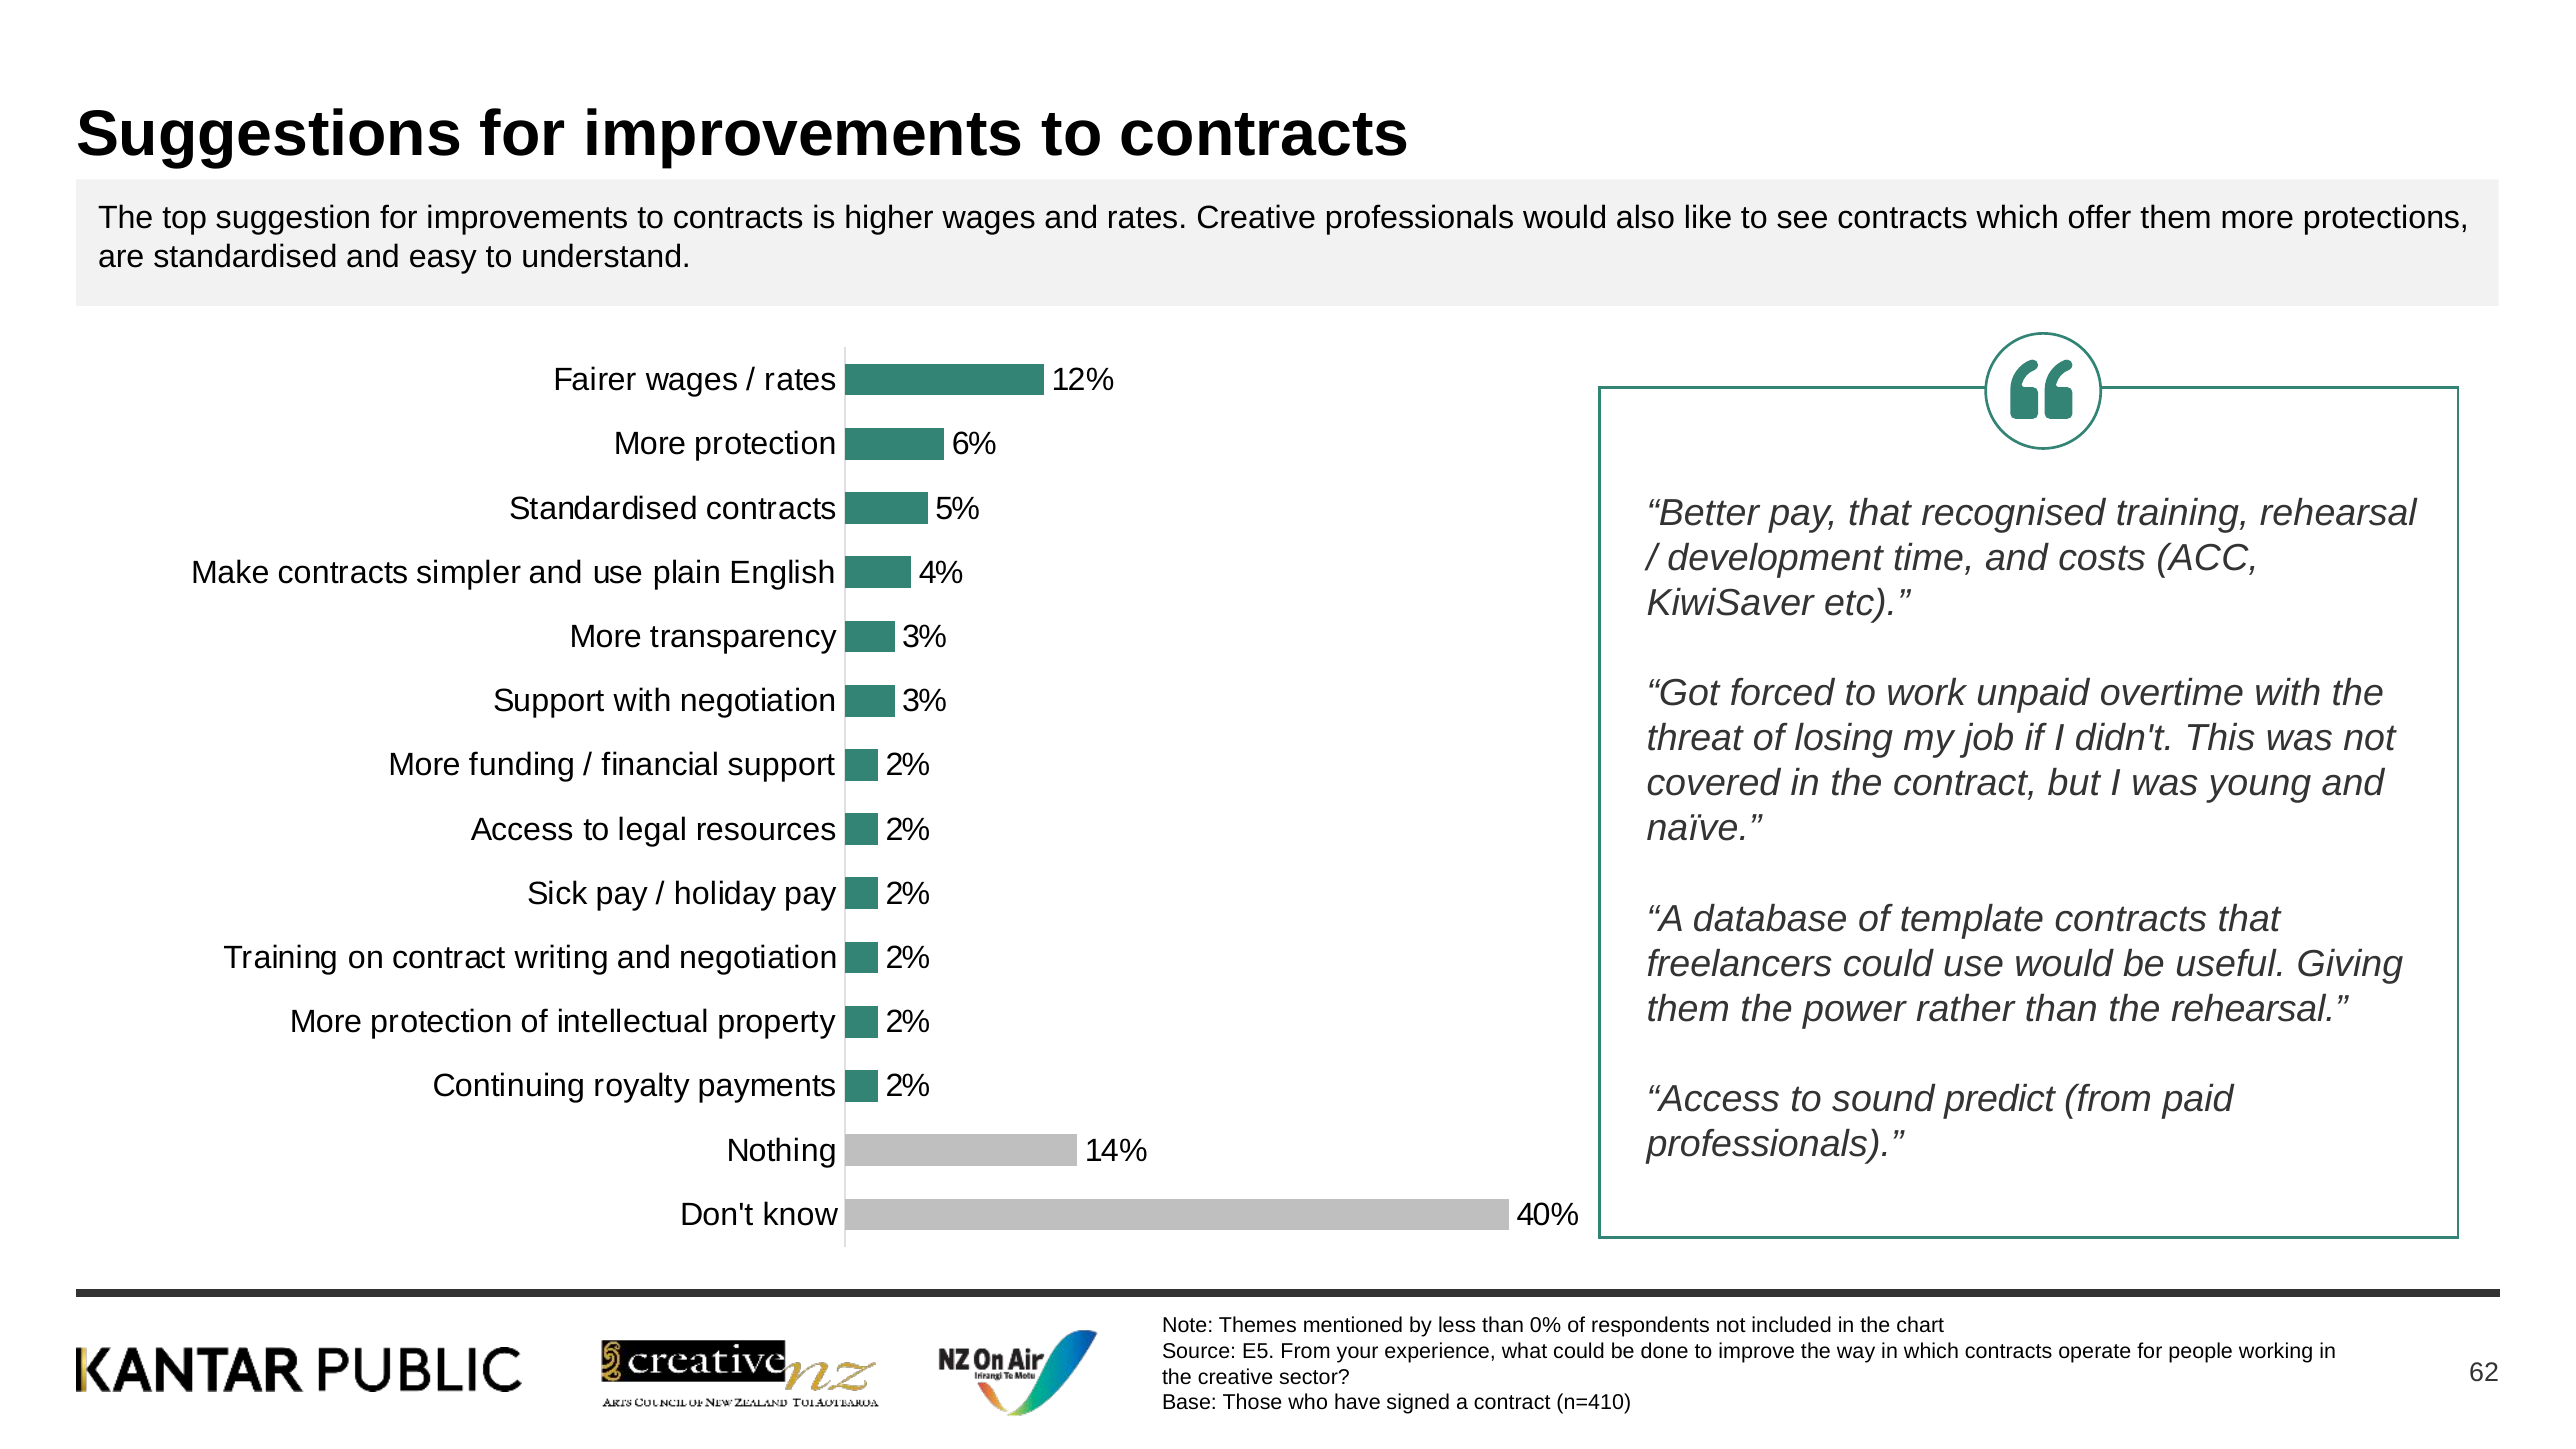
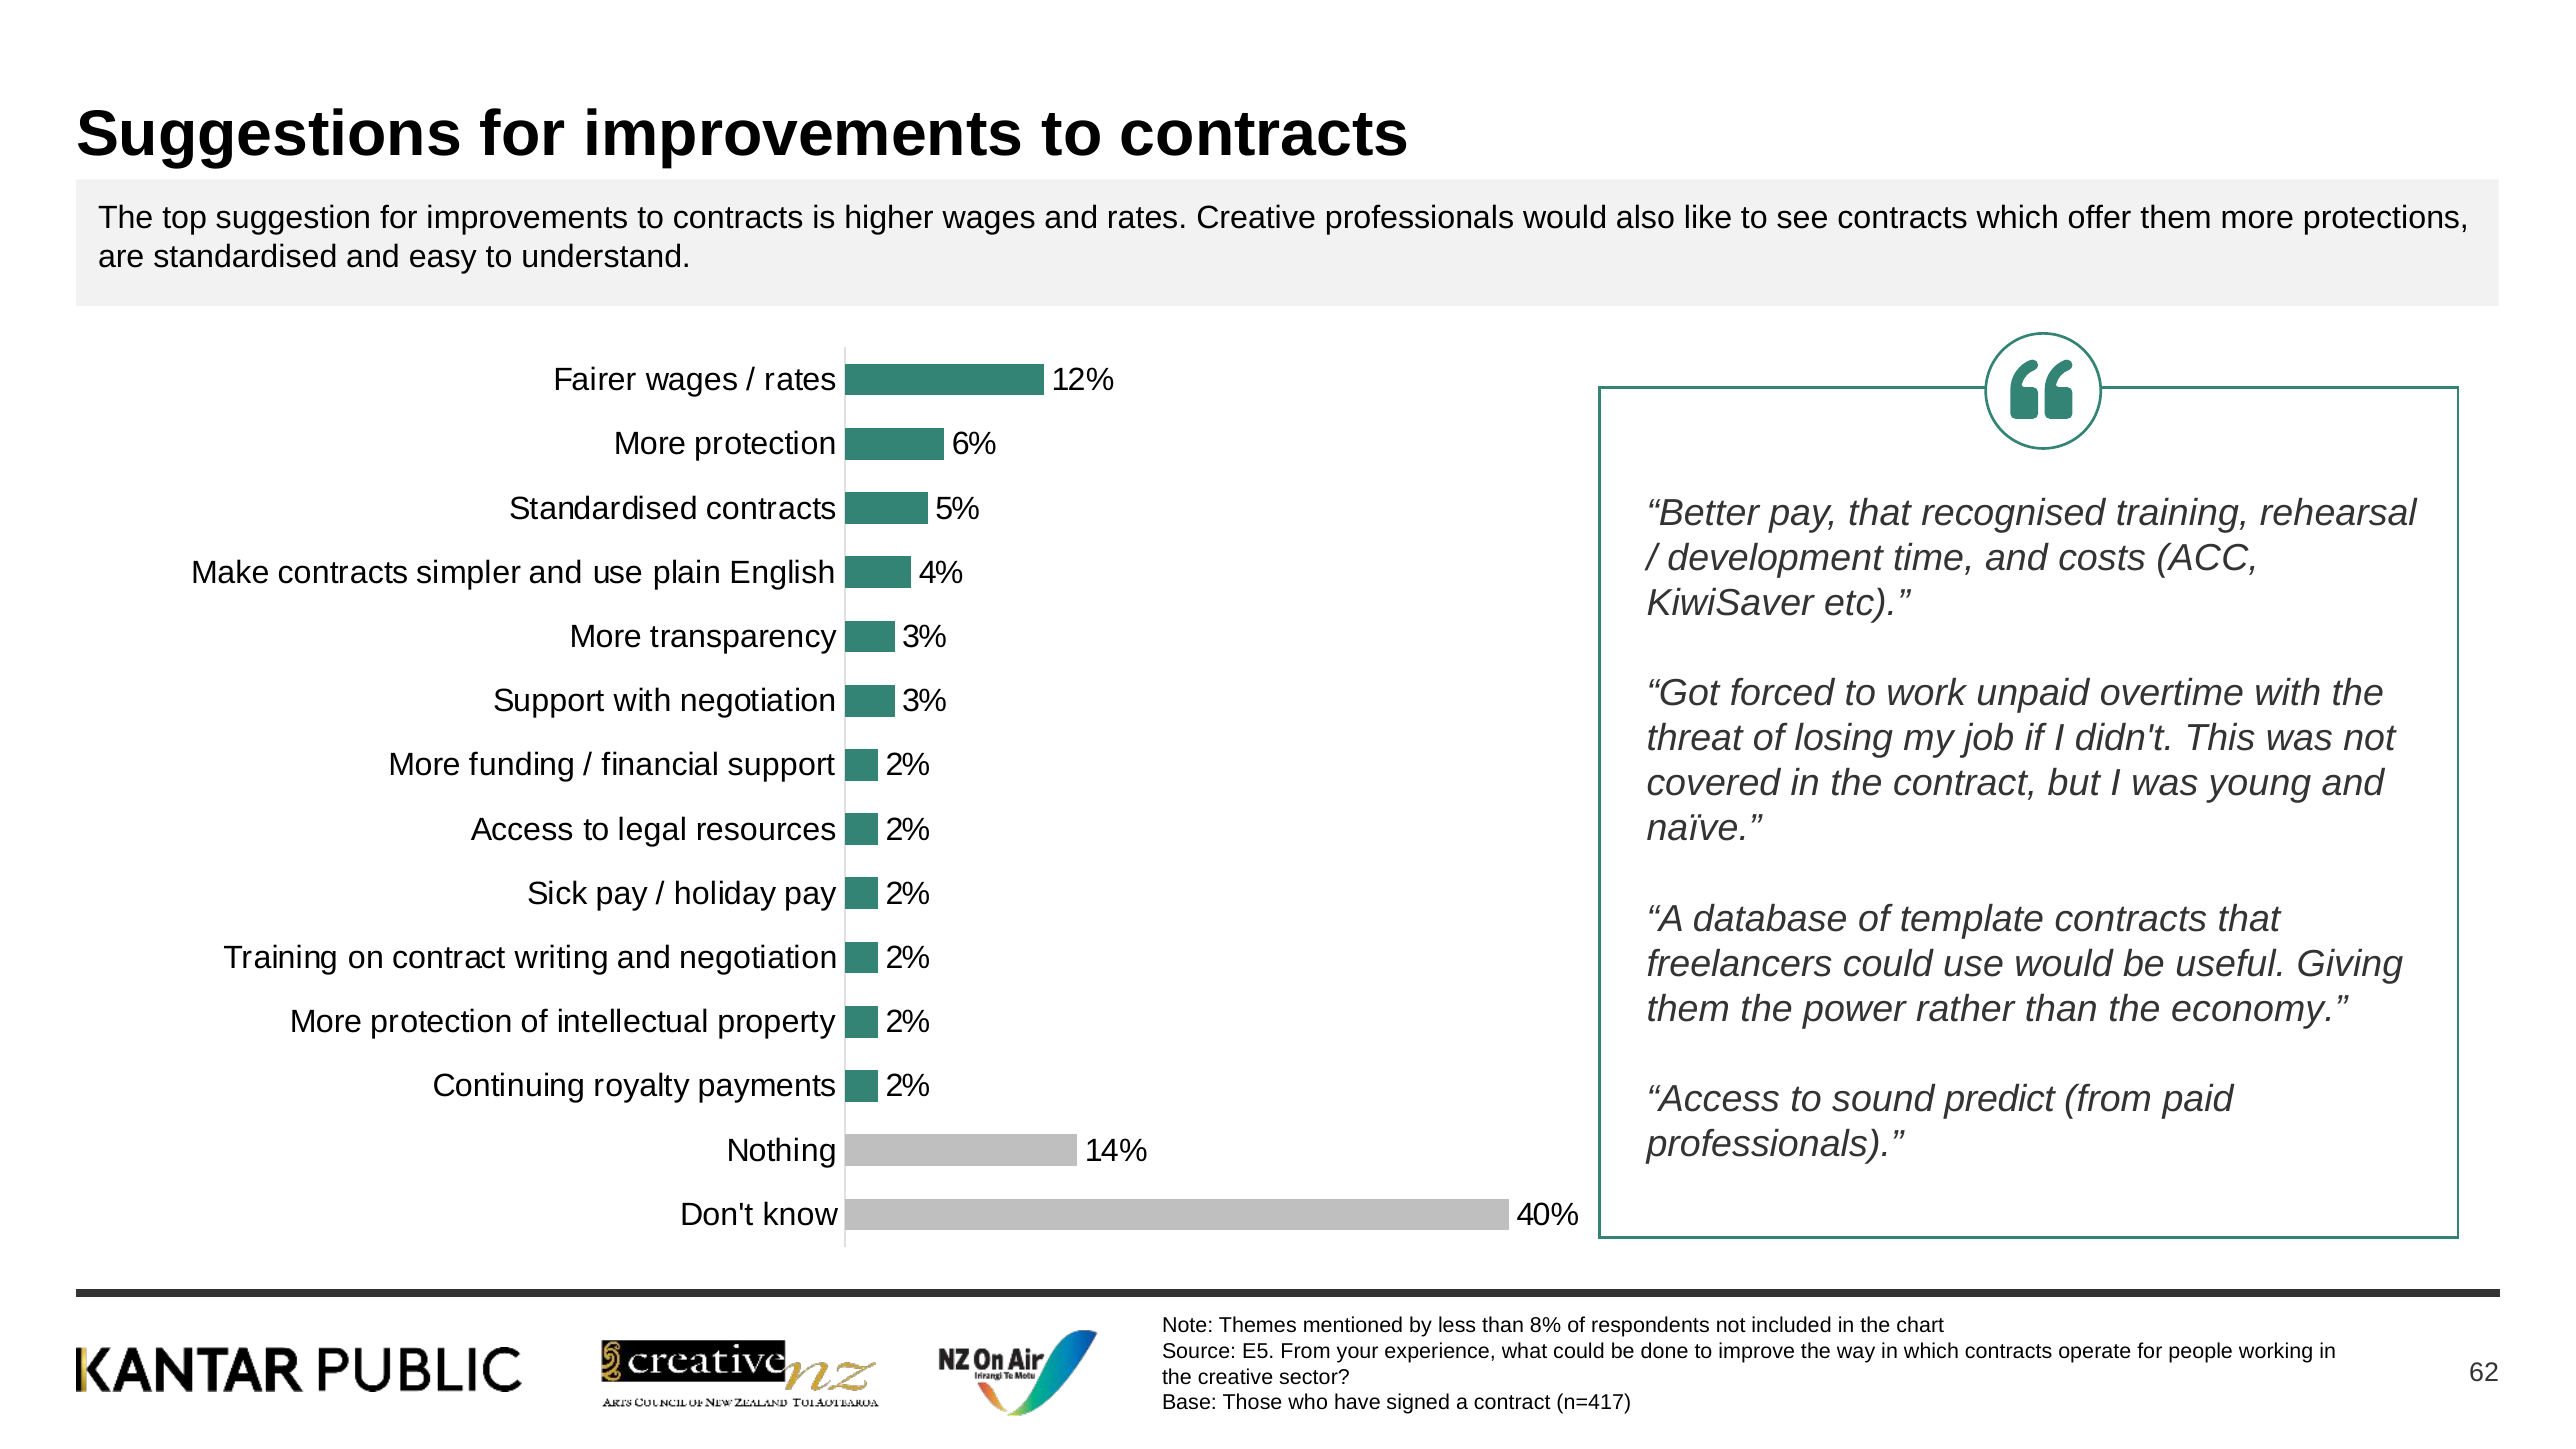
the rehearsal: rehearsal -> economy (2259, 1009)
0%: 0% -> 8% (1546, 1326)
n=410: n=410 -> n=417 (1594, 1403)
